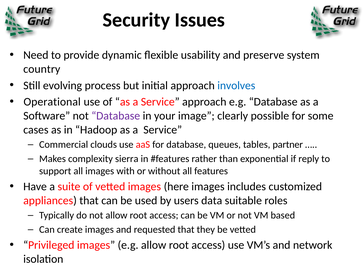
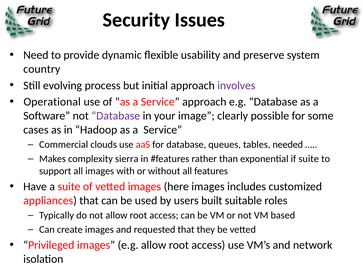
involves colour: blue -> purple (236, 85)
partner: partner -> needed (288, 144)
if reply: reply -> suite (309, 158)
data: data -> built (212, 200)
